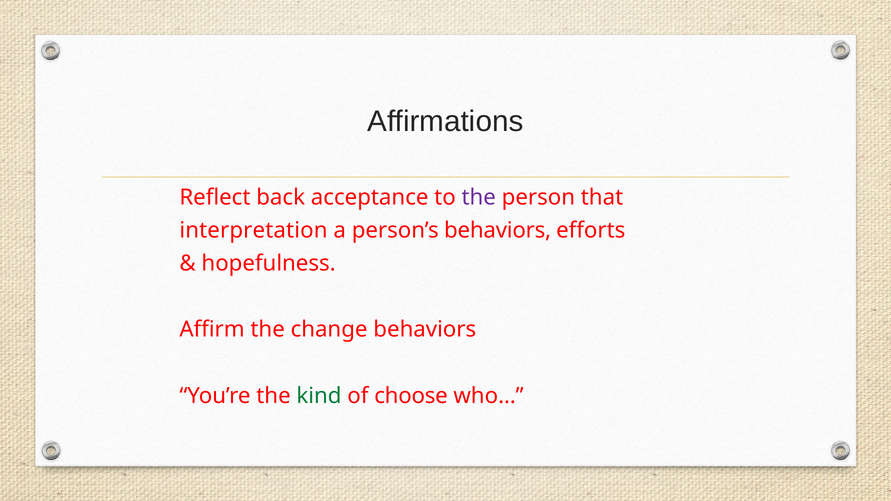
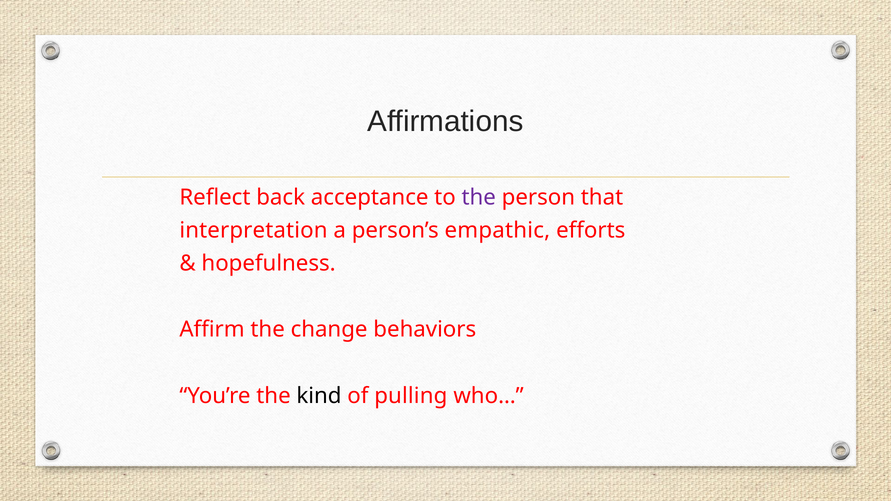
person’s behaviors: behaviors -> empathic (497, 230)
kind colour: green -> black (319, 396)
choose: choose -> pulling (411, 396)
